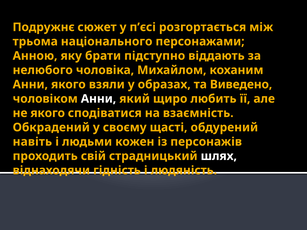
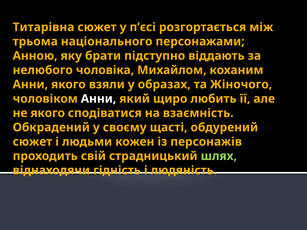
Подружнє: Подружнє -> Титарівна (44, 27)
Виведено: Виведено -> Жіночого (241, 85)
навіть: навіть -> сюжет (32, 142)
шлях colour: white -> light green (219, 156)
